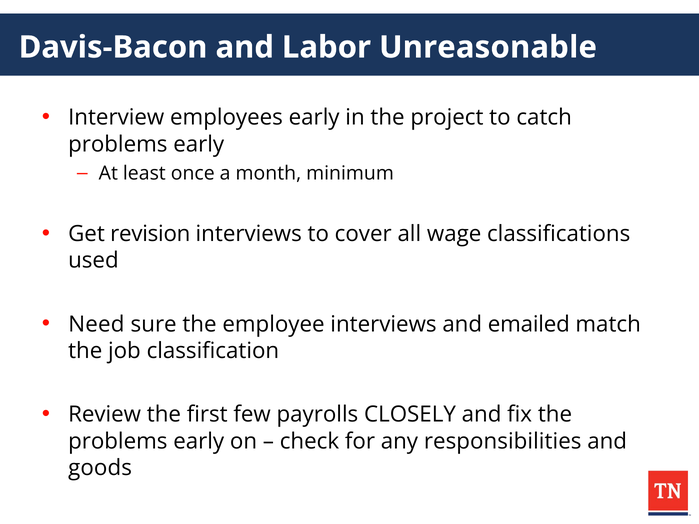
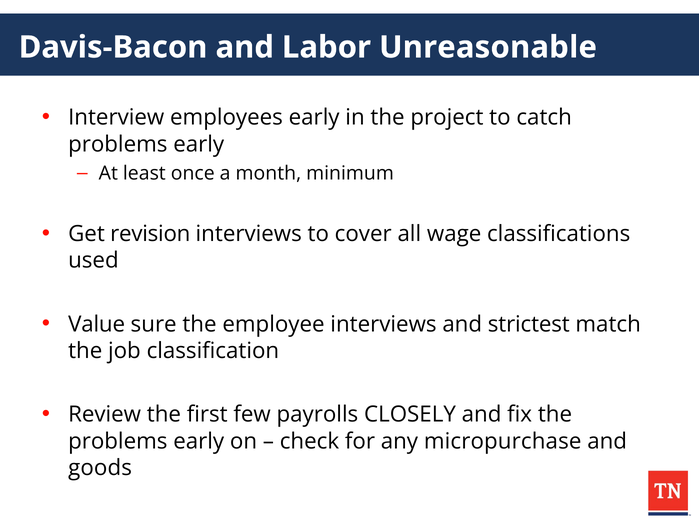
Need: Need -> Value (97, 324)
emailed: emailed -> strictest (529, 324)
responsibilities: responsibilities -> micropurchase (503, 441)
